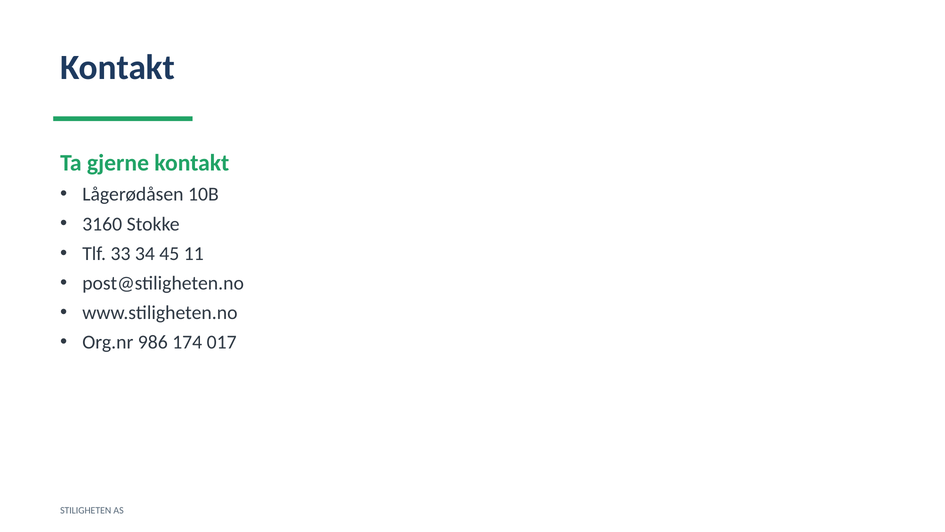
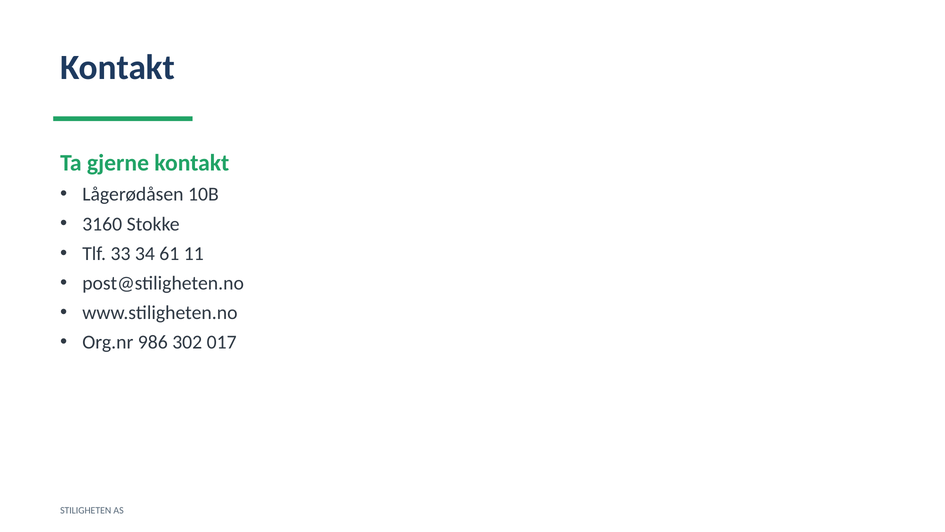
45: 45 -> 61 (169, 253)
174: 174 -> 302 (187, 342)
